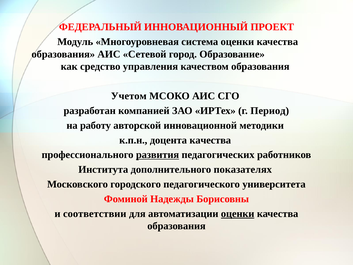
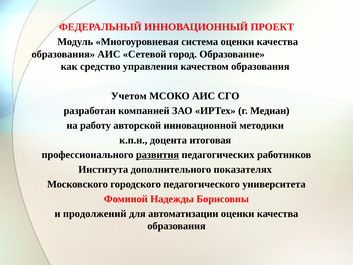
Период: Период -> Медиан (270, 111)
доцента качества: качества -> итоговая (210, 140)
соответствии: соответствии -> продолжений (95, 214)
оценки underline: present -> none (238, 214)
